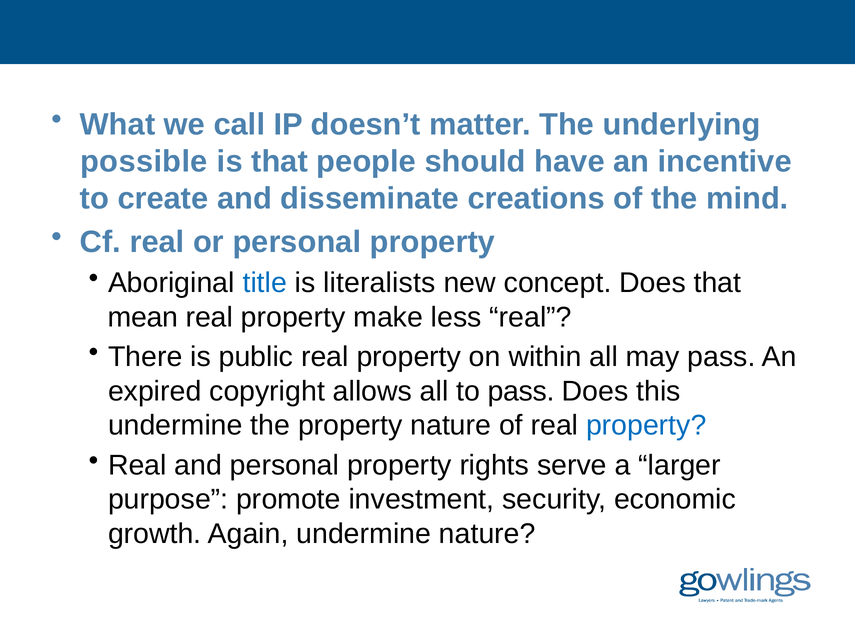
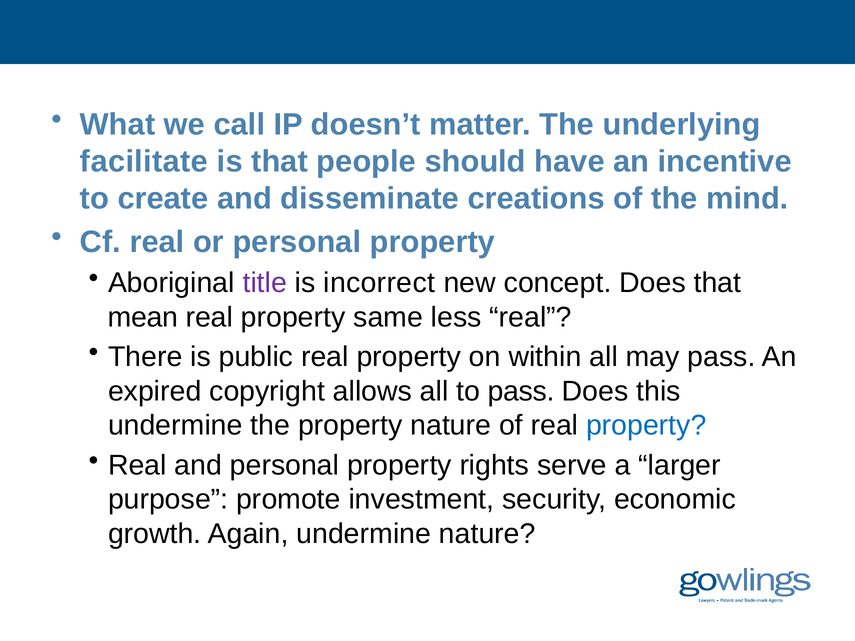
possible: possible -> facilitate (144, 162)
title colour: blue -> purple (265, 283)
literalists: literalists -> incorrect (379, 283)
make: make -> same (388, 317)
